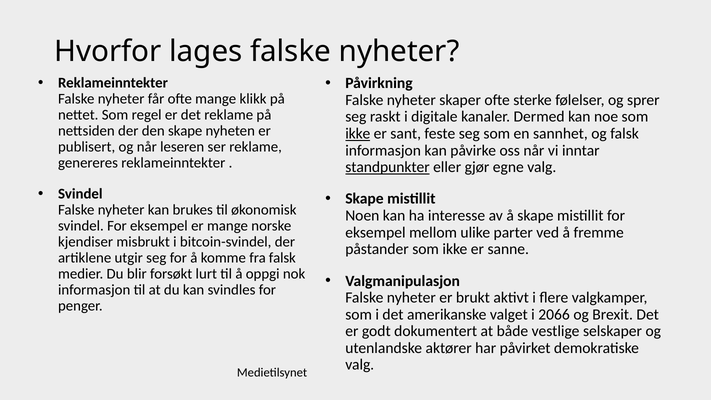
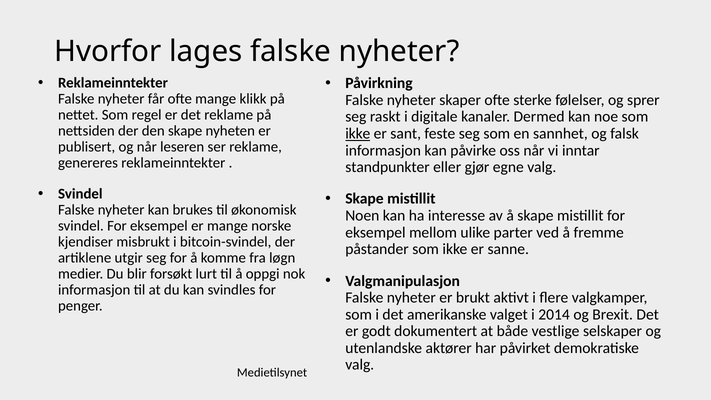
standpunkter underline: present -> none (387, 167)
fra falsk: falsk -> løgn (282, 258)
2066: 2066 -> 2014 (554, 314)
